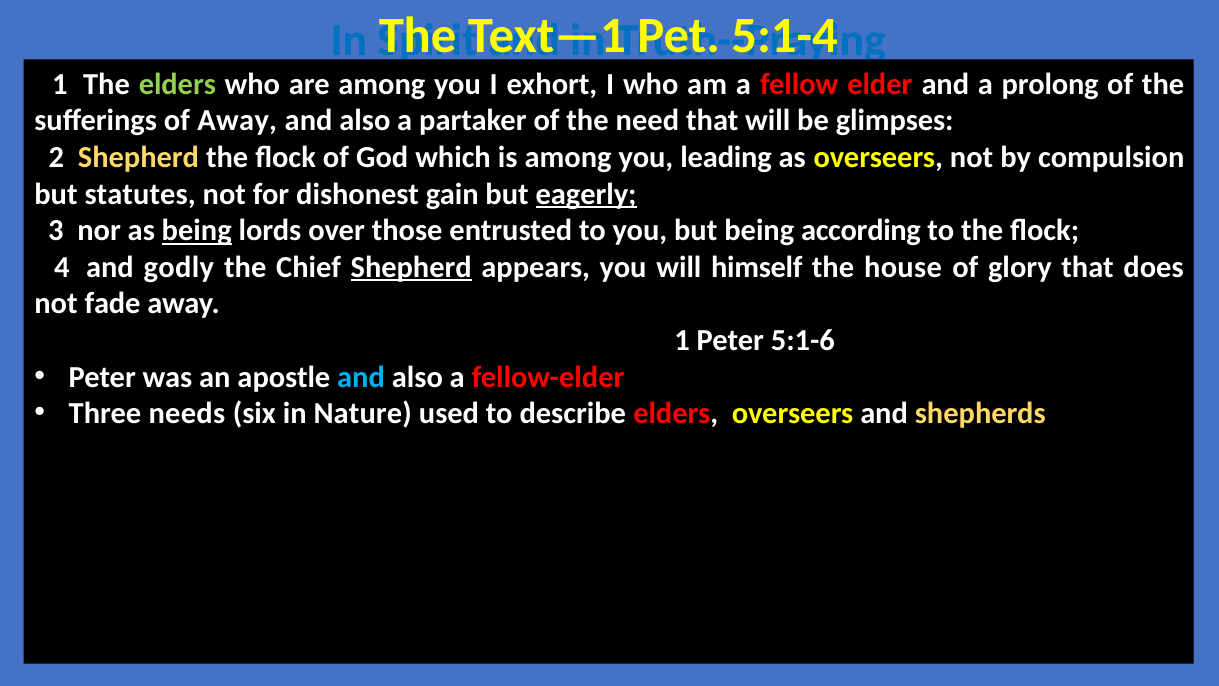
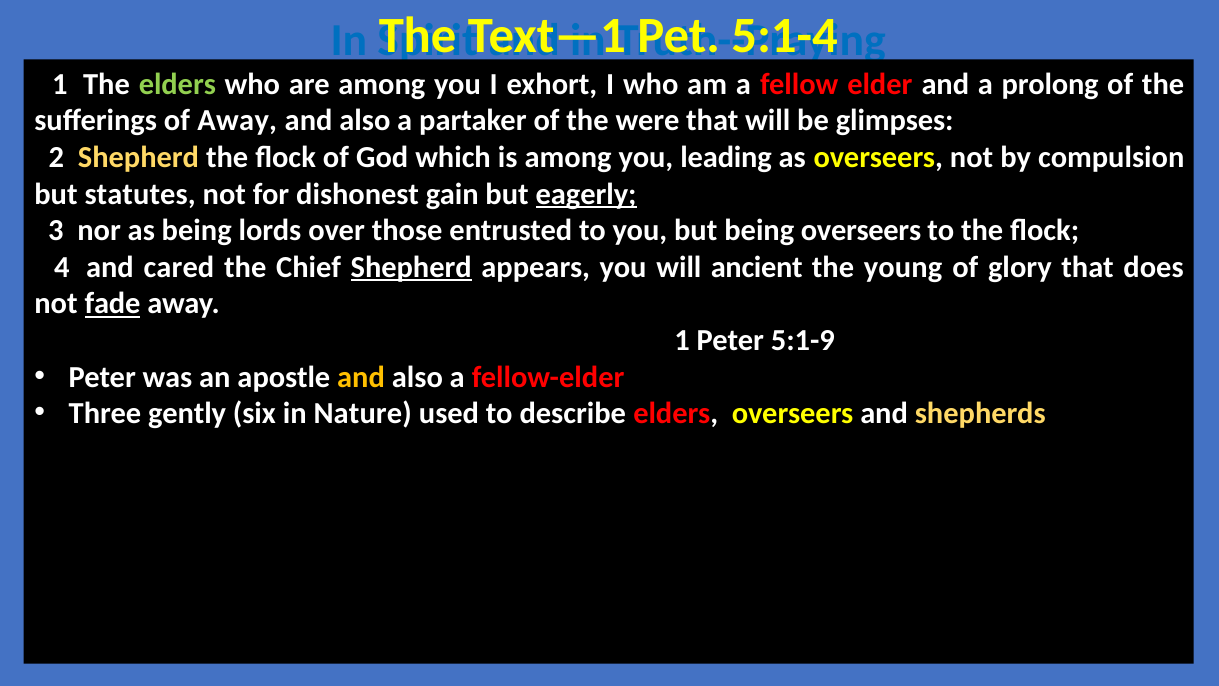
need: need -> were (647, 121)
being underline: present -> none (197, 230)
being according: according -> overseers (861, 230)
godly: godly -> cared (179, 267)
himself: himself -> ancient (757, 267)
house: house -> young (903, 267)
fade underline: none -> present (113, 304)
5:1-6: 5:1-6 -> 5:1-9 (803, 340)
and colour: light blue -> yellow (361, 377)
needs: needs -> gently (187, 413)
